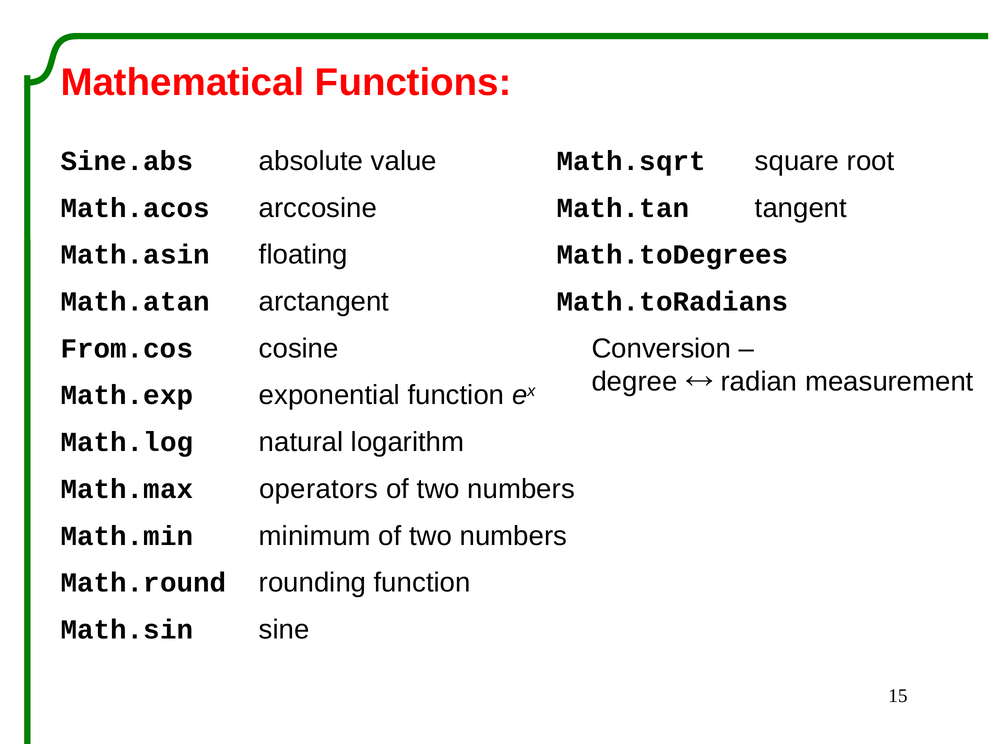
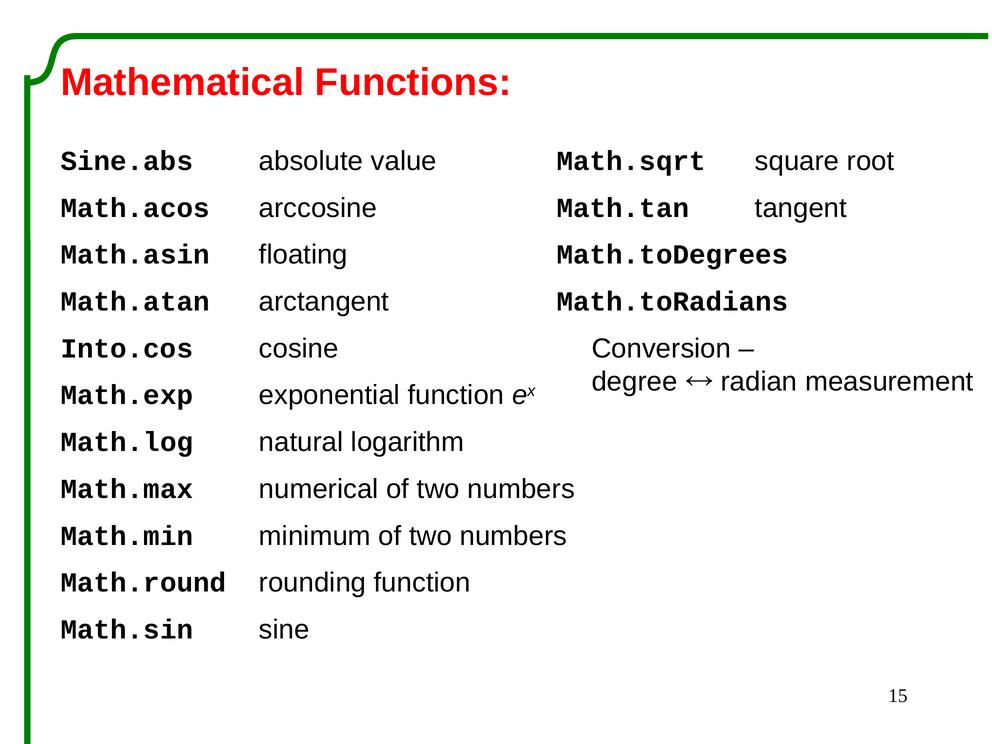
From.cos: From.cos -> Into.cos (127, 349)
operators: operators -> numerical (319, 489)
